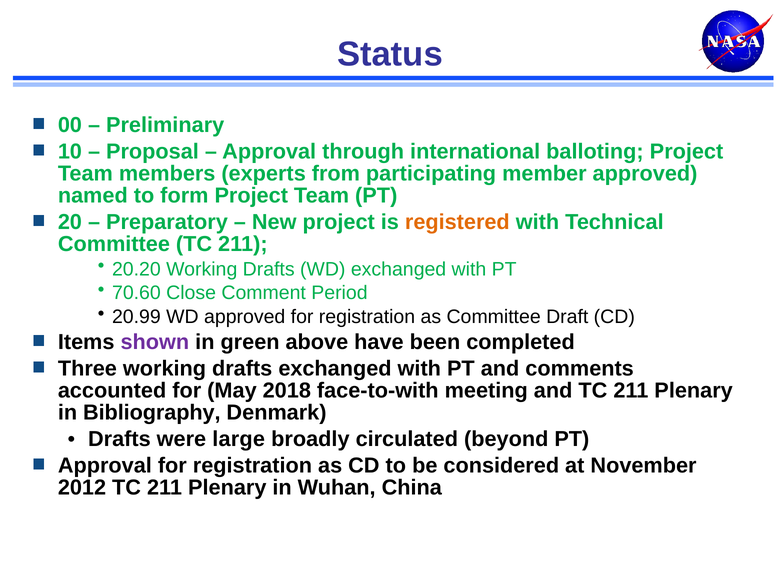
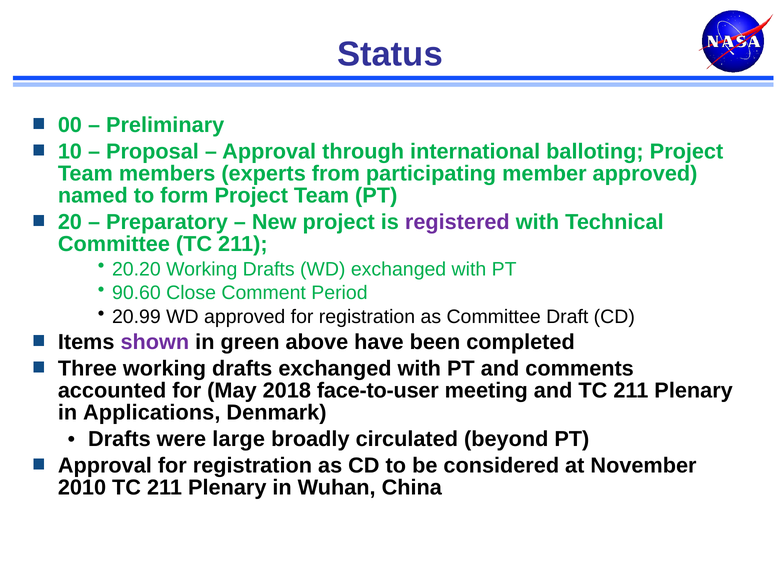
registered colour: orange -> purple (457, 222)
70.60: 70.60 -> 90.60 (136, 293)
face-to-with: face-to-with -> face-to-user (378, 391)
Bibliography: Bibliography -> Applications (152, 413)
2012: 2012 -> 2010 (82, 488)
